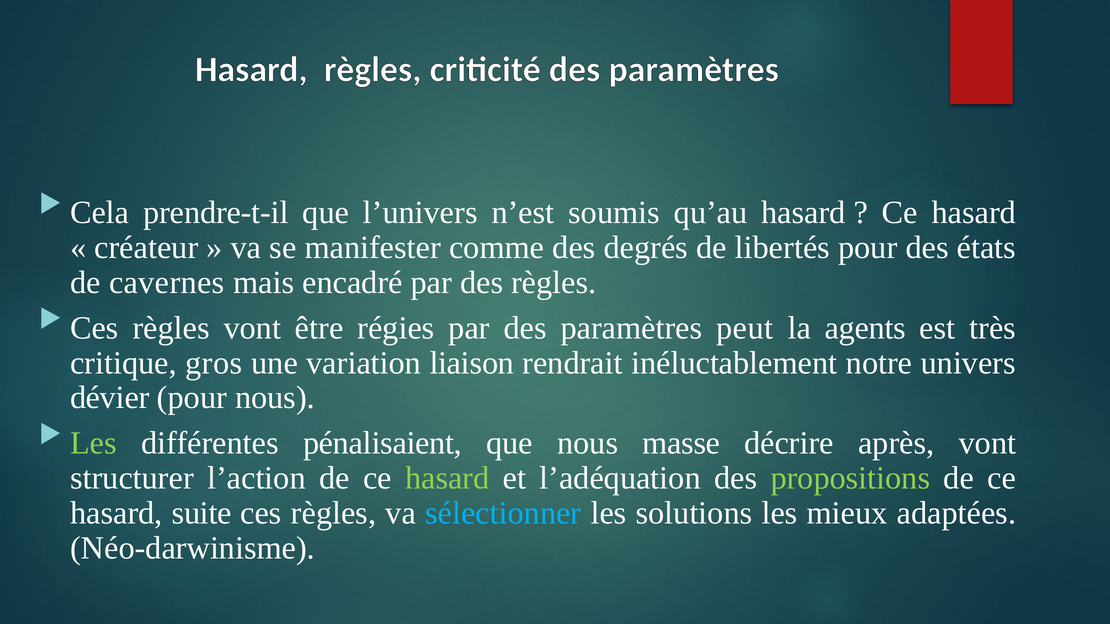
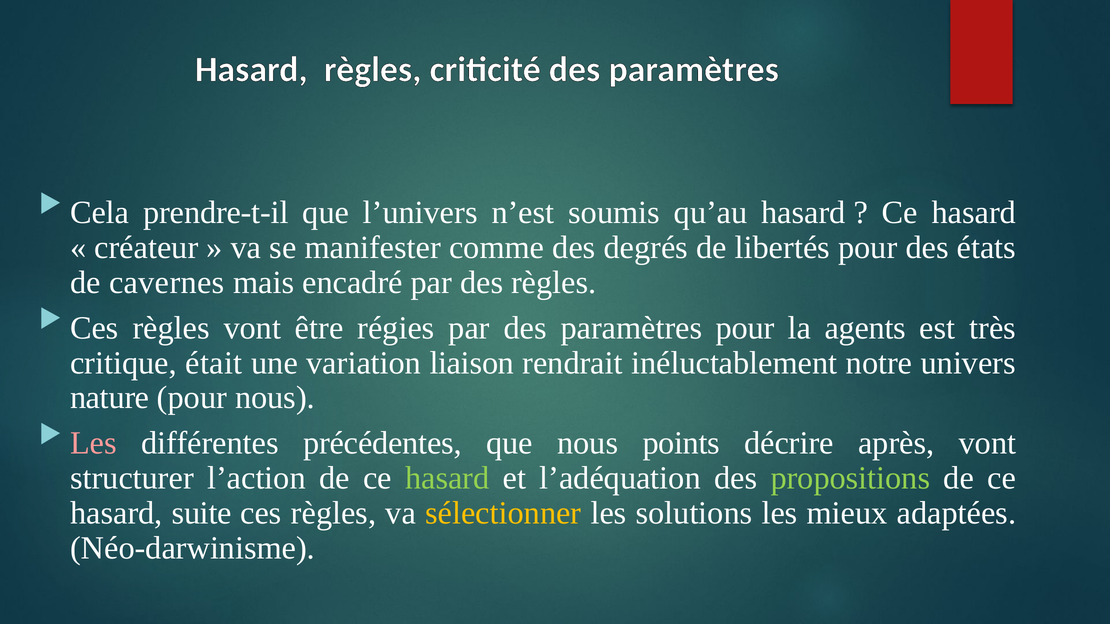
paramètres peut: peut -> pour (745, 328)
gros: gros -> était (214, 363)
dévier: dévier -> nature (110, 398)
Les colour: light green -> pink (93, 443)
pénalisaient: pénalisaient -> précédentes (382, 443)
masse: masse -> points (681, 443)
sélectionner colour: light blue -> yellow (503, 513)
